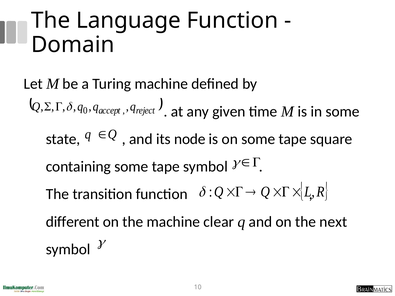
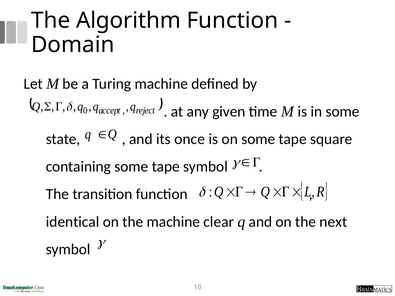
Language: Language -> Algorithm (128, 21)
node: node -> once (190, 139)
different: different -> identical (73, 222)
